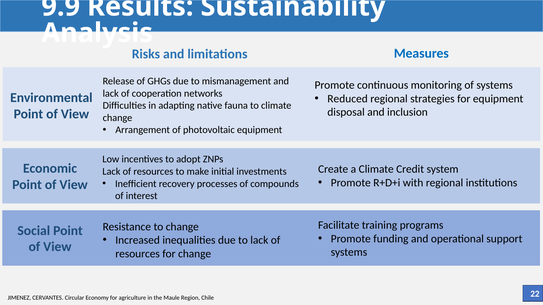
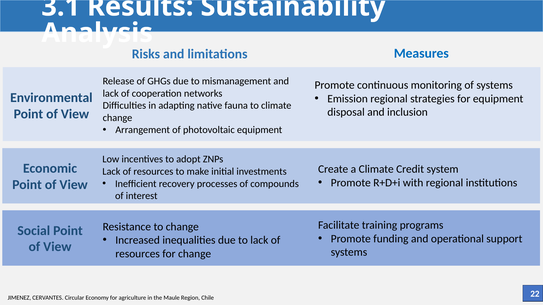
9.9: 9.9 -> 3.1 (61, 7)
Reduced: Reduced -> Emission (348, 99)
